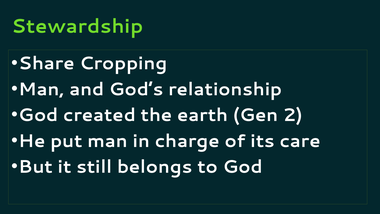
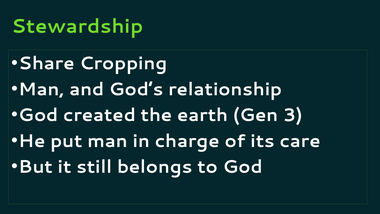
2: 2 -> 3 (293, 115)
